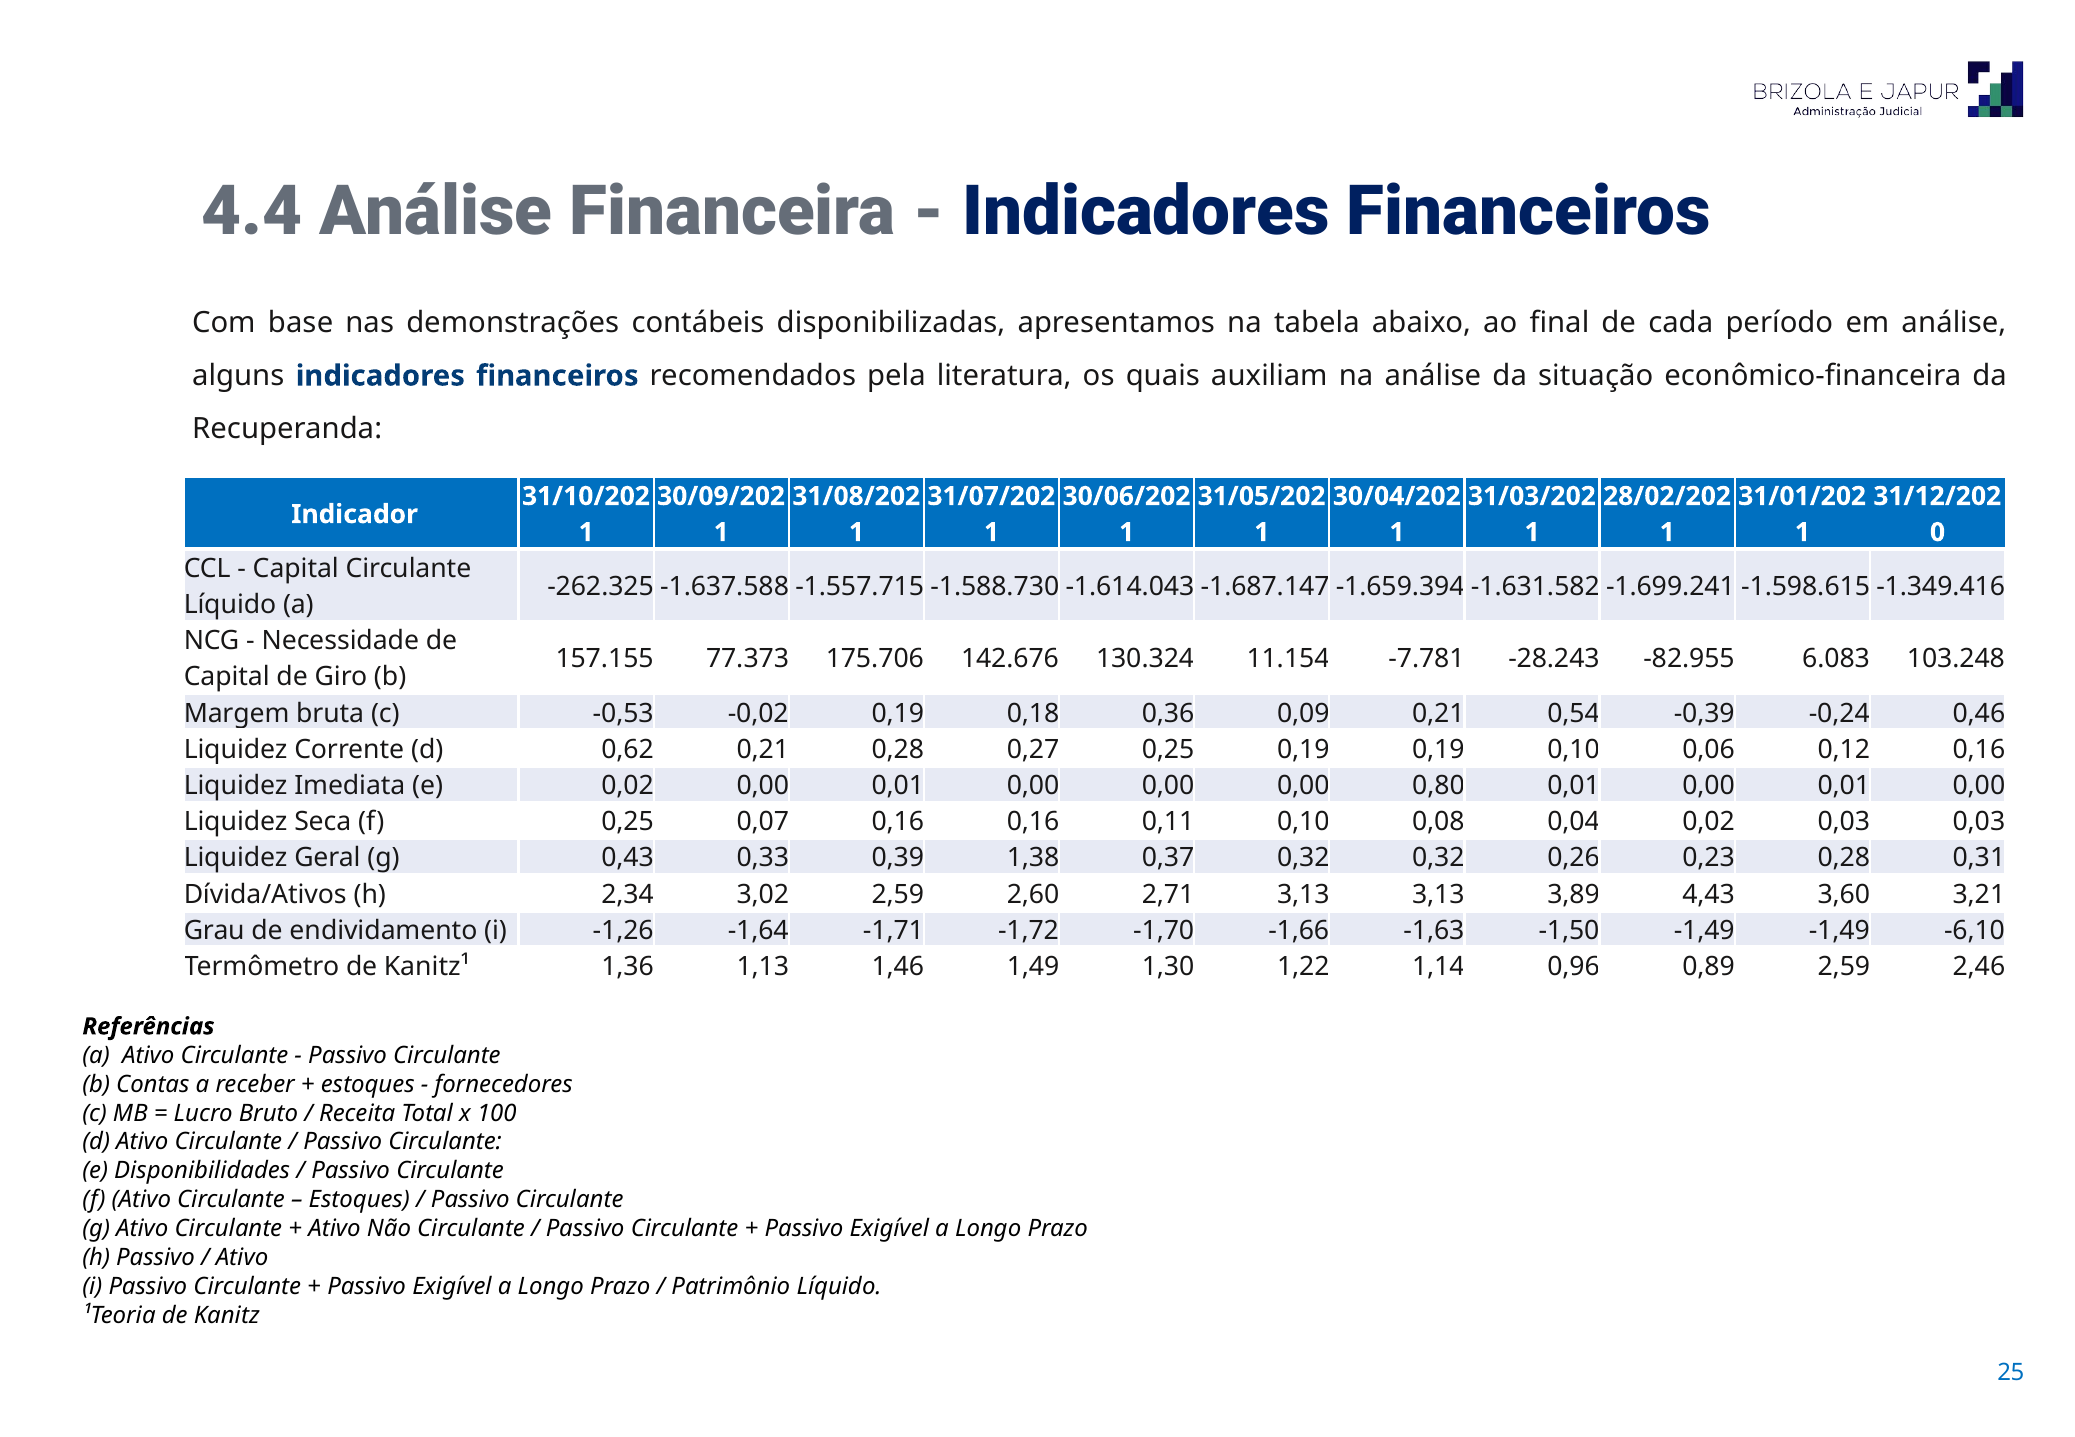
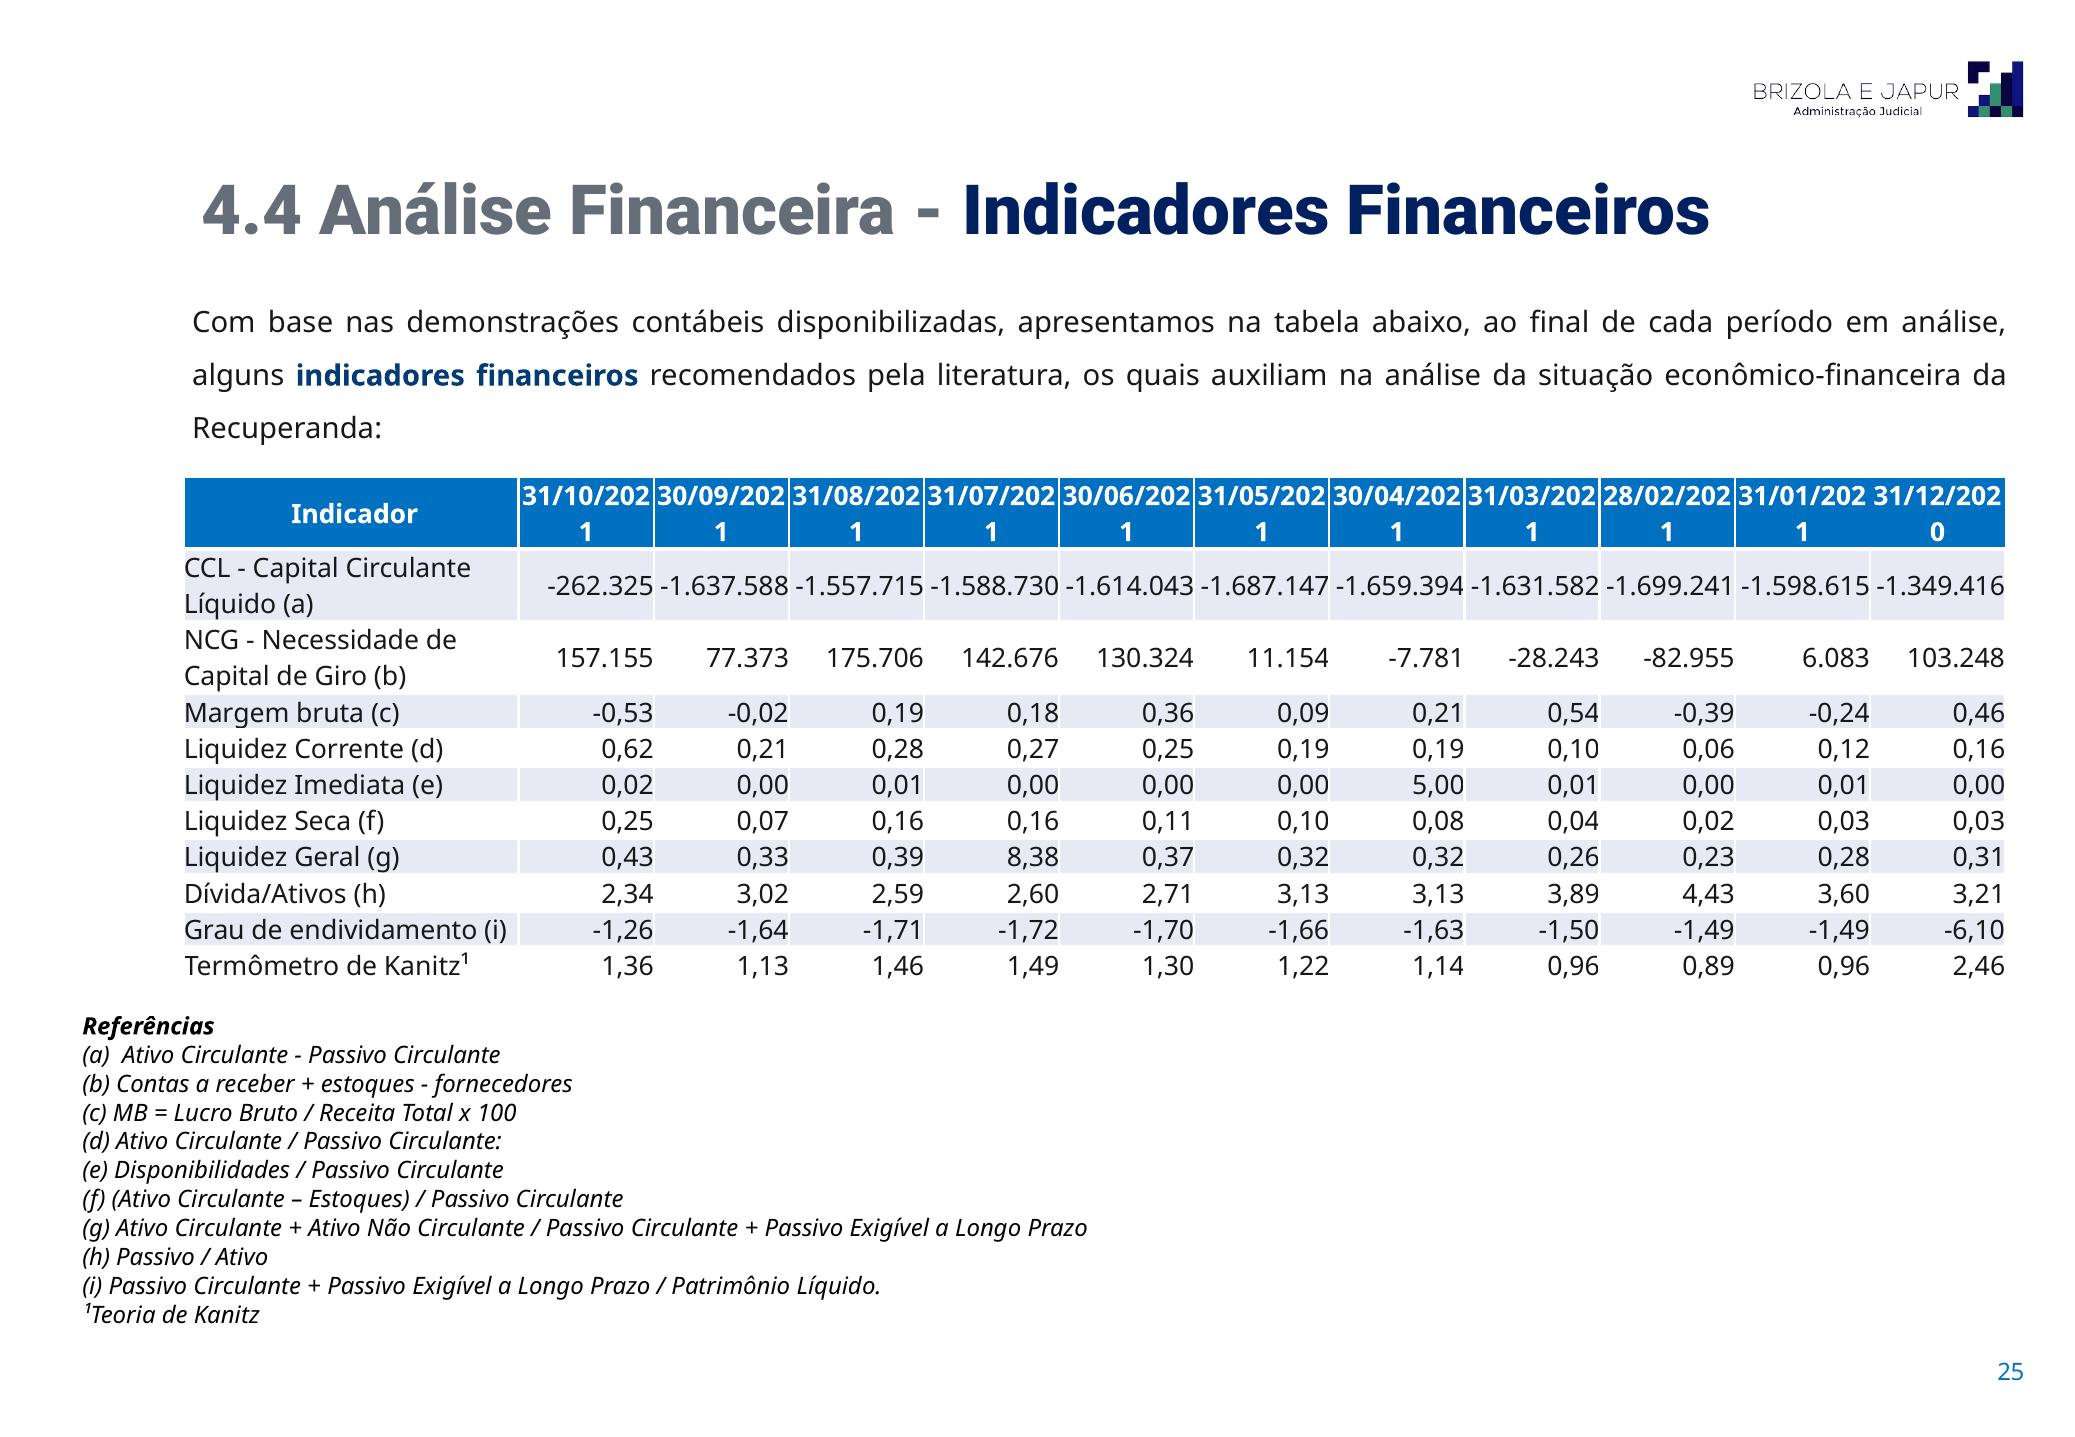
0,80: 0,80 -> 5,00 (1438, 785)
1,38: 1,38 -> 8,38 (1033, 858)
0,89 2,59: 2,59 -> 0,96 (1844, 966)
